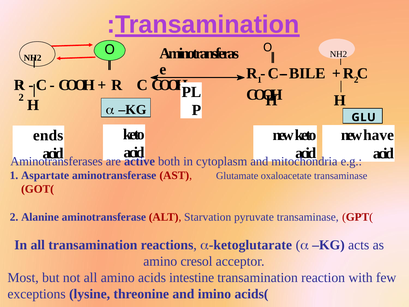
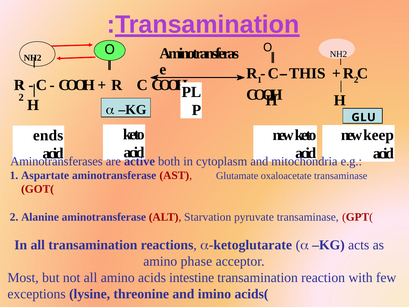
BILE: BILE -> THIS (307, 73)
have: have -> keep (379, 135)
cresol: cresol -> phase (196, 261)
